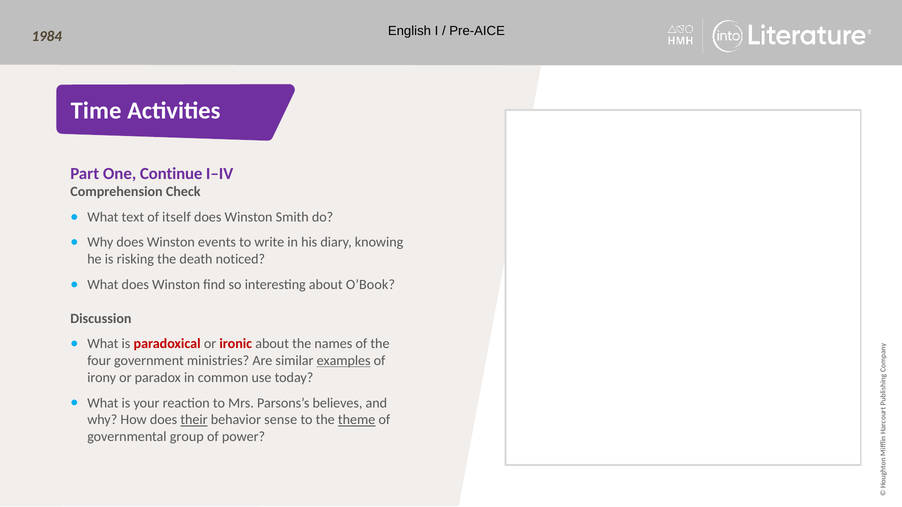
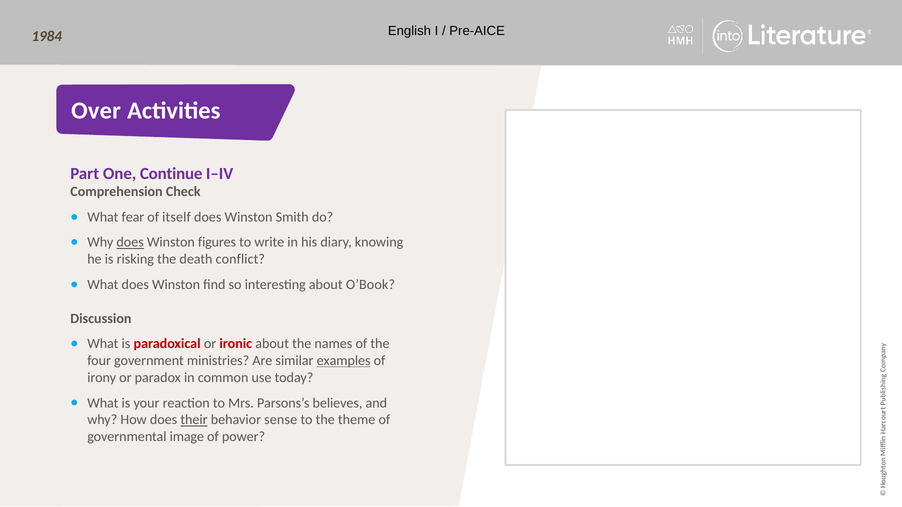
Time: Time -> Over (96, 111)
text: text -> fear (133, 217)
does underline: none -> present (130, 242)
events: events -> figures (217, 242)
noticed: noticed -> conflict (240, 259)
theme underline: present -> none (357, 420)
group: group -> image (187, 437)
